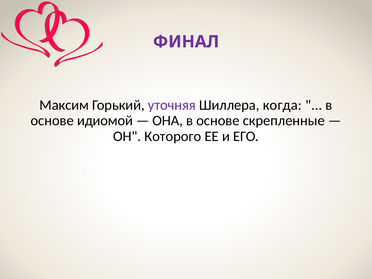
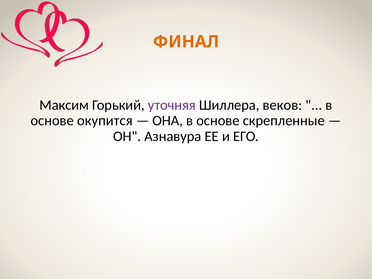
ФИНАЛ colour: purple -> orange (186, 42)
когда: когда -> веков (282, 105)
идиомой: идиомой -> окупится (105, 121)
Которого: Которого -> Азнавура (173, 136)
